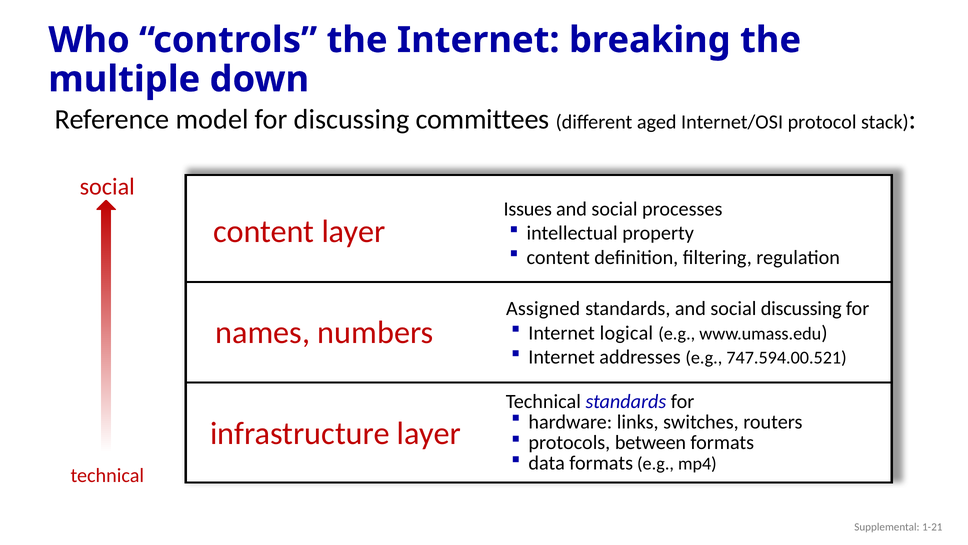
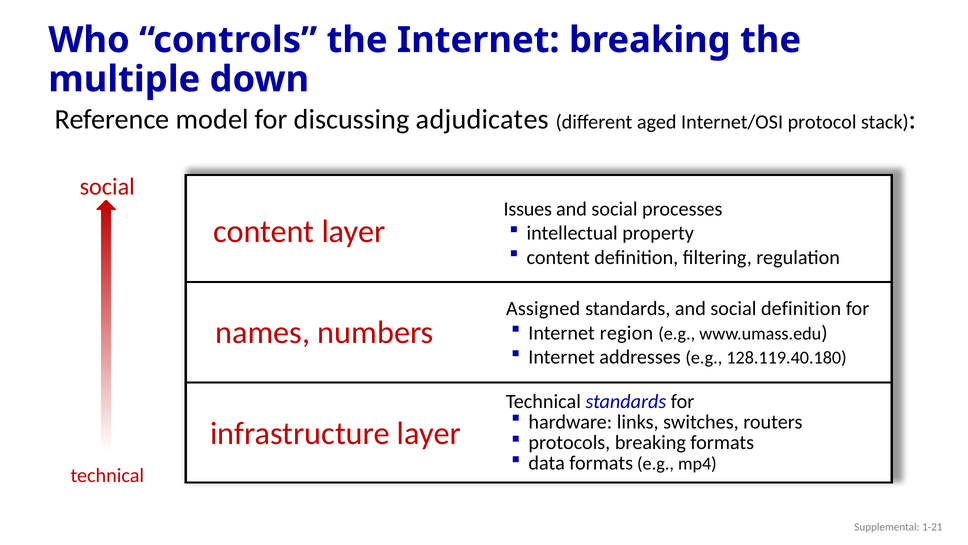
committees: committees -> adjudicates (482, 119)
social discussing: discussing -> definition (801, 308)
logical: logical -> region (626, 333)
747.594.00.521: 747.594.00.521 -> 128.119.40.180 (787, 358)
protocols between: between -> breaking (650, 442)
